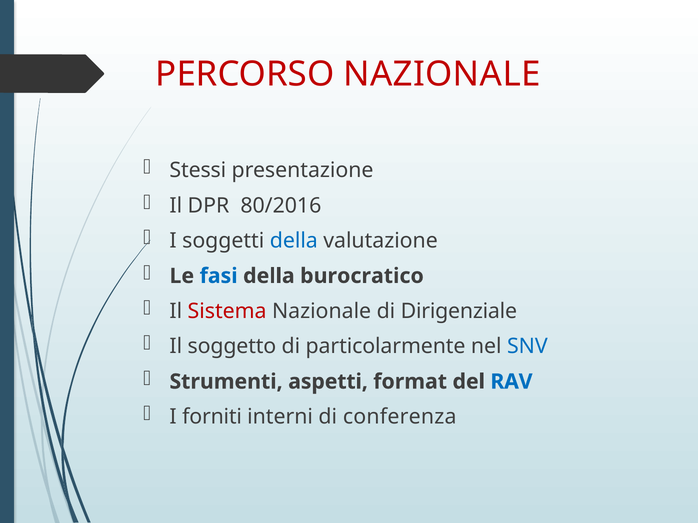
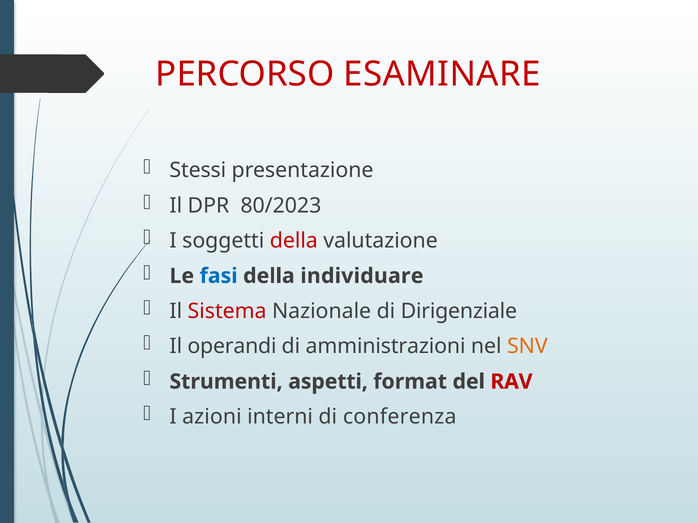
PERCORSO NAZIONALE: NAZIONALE -> ESAMINARE (442, 75)
80/2016: 80/2016 -> 80/2023 (281, 206)
della colour: blue -> red (294, 241)
burocratico: burocratico -> individuare (362, 276)
soggetto: soggetto -> operandi (232, 347)
particolarmente: particolarmente -> amministrazioni (386, 347)
SNV colour: blue -> orange (527, 347)
RAV colour: blue -> red (511, 382)
forniti: forniti -> azioni (212, 417)
